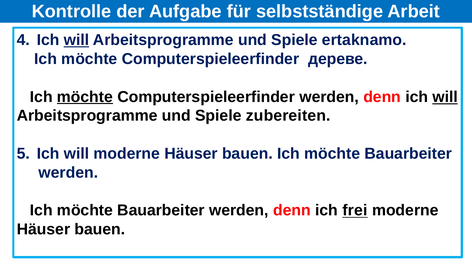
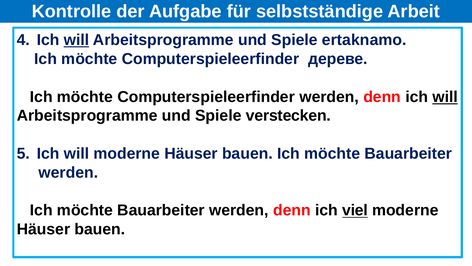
möchte underline: present -> none (85, 97)
zubereiten: zubereiten -> verstecken (288, 116)
frei: frei -> viel (355, 210)
